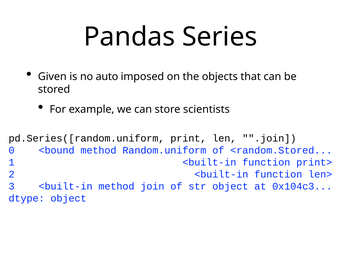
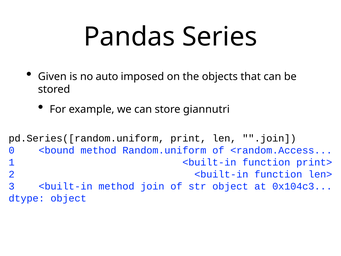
scientists: scientists -> giannutri (206, 109)
<random.Stored: <random.Stored -> <random.Access (281, 150)
